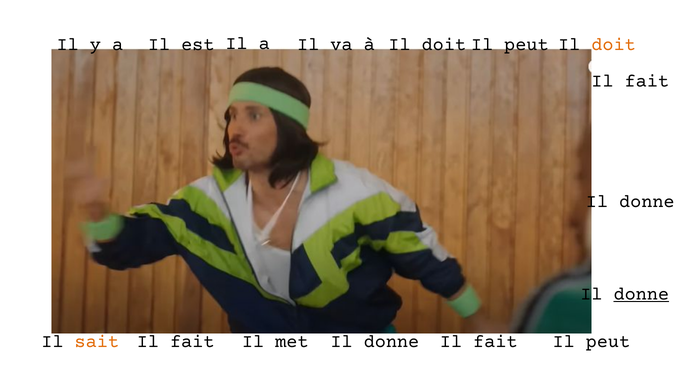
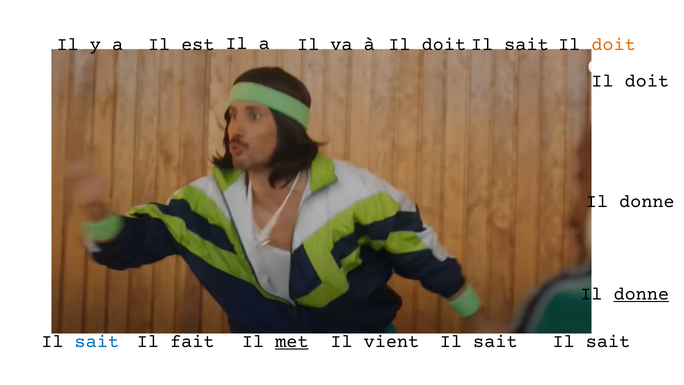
peut: peut -> sait (526, 44)
fait: fait -> doit (647, 81)
sait colour: orange -> blue (97, 341)
met underline: none -> present (292, 341)
donne: donne -> vient (391, 341)
fait: fait -> sait (495, 341)
peut: peut -> sait (608, 341)
